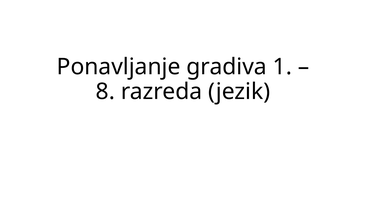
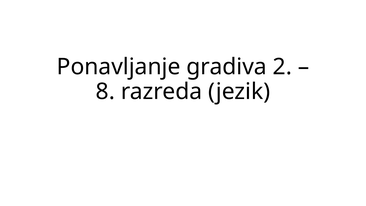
1: 1 -> 2 (282, 67)
